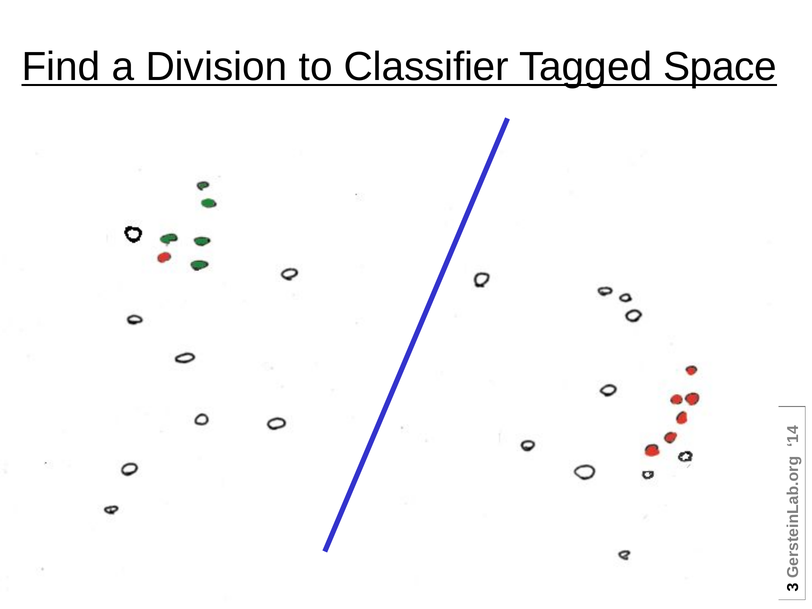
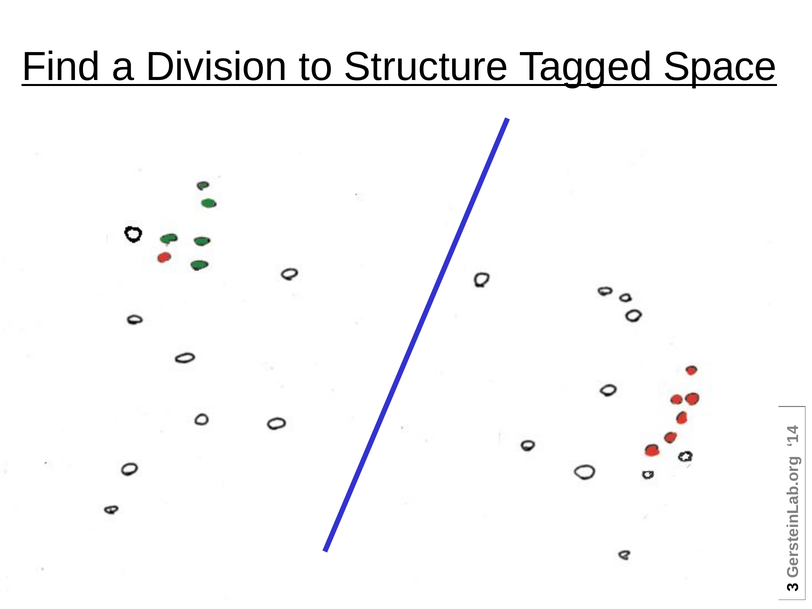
Classifier: Classifier -> Structure (426, 67)
